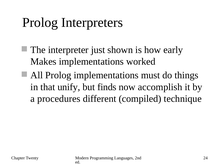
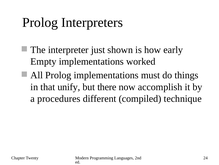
Makes: Makes -> Empty (43, 61)
finds: finds -> there (107, 87)
